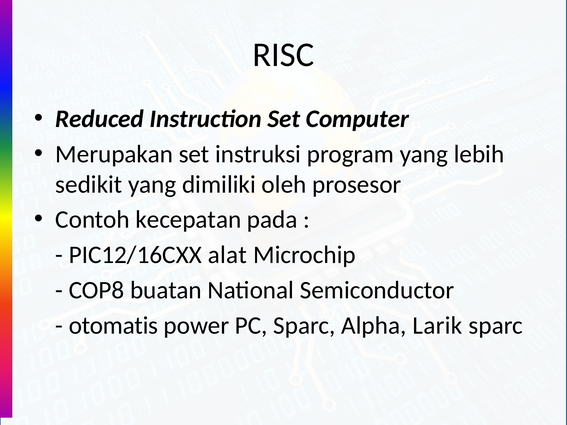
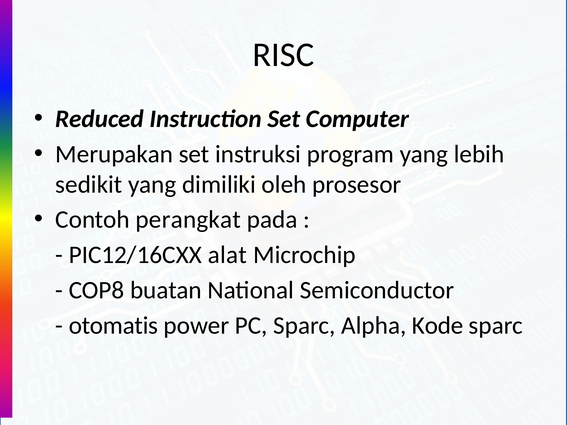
kecepatan: kecepatan -> perangkat (188, 220)
Larik: Larik -> Kode (438, 326)
